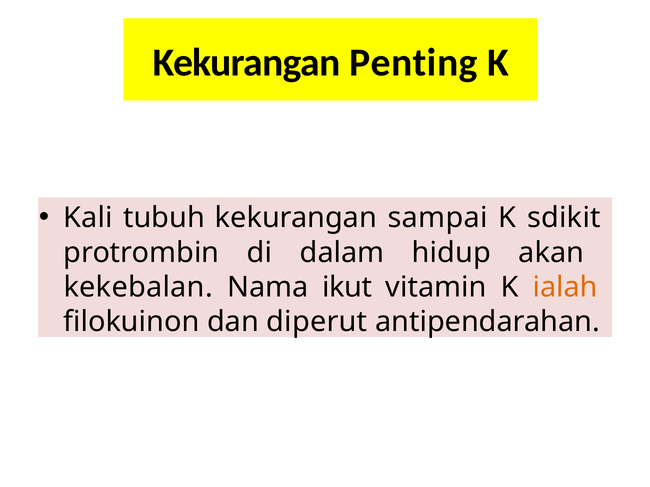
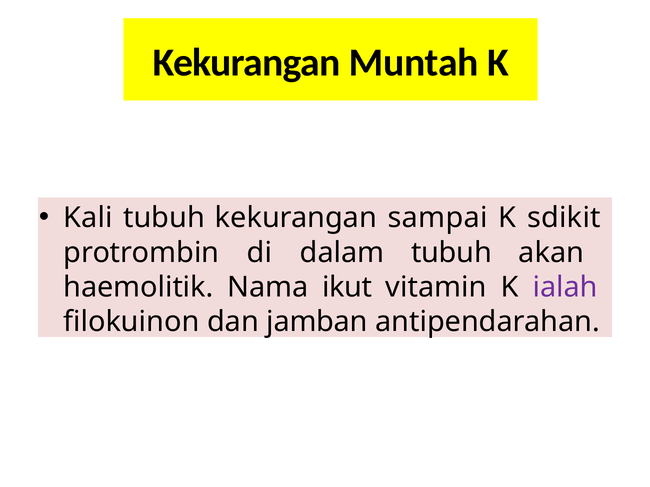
Penting: Penting -> Muntah (414, 63)
dalam hidup: hidup -> tubuh (452, 253)
kekebalan: kekebalan -> haemolitik (138, 287)
ialah colour: orange -> purple (565, 287)
diperut: diperut -> jamban (317, 322)
